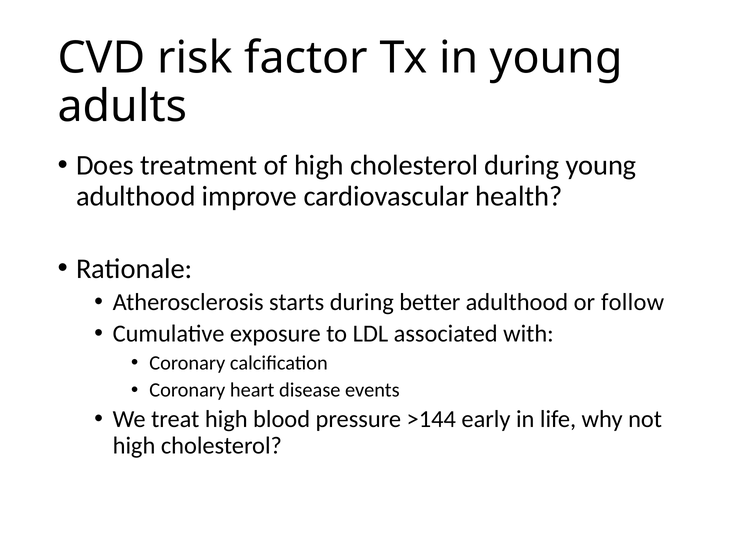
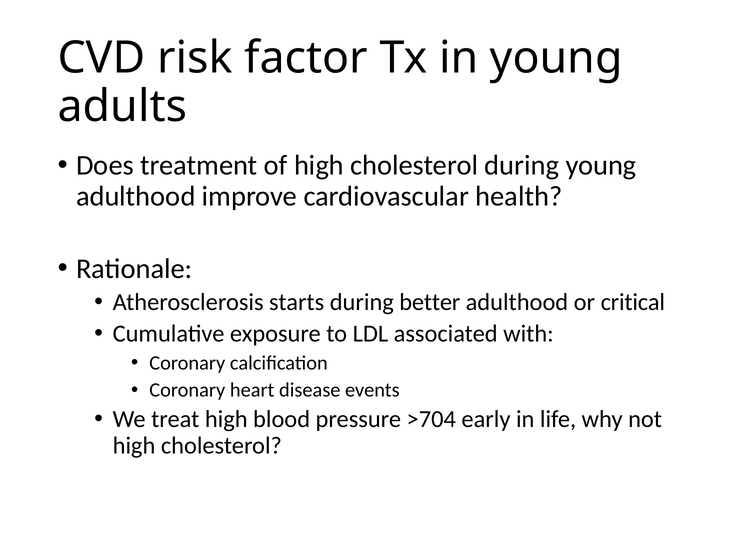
follow: follow -> critical (633, 302)
>144: >144 -> >704 (431, 419)
